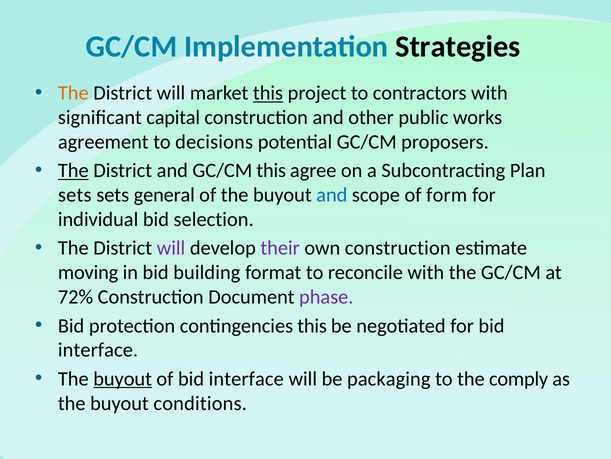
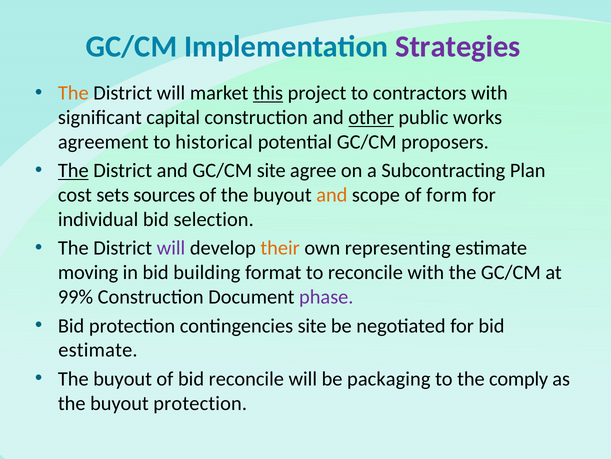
Strategies colour: black -> purple (458, 47)
other underline: none -> present (371, 118)
decisions: decisions -> historical (214, 142)
GC/CM this: this -> site (271, 170)
sets: sets -> cost (75, 195)
general: general -> sources (164, 195)
and colour: blue -> orange (332, 195)
their colour: purple -> orange (280, 248)
own construction: construction -> representing (398, 248)
72%: 72% -> 99% (76, 297)
contingencies this: this -> site (312, 325)
interface: interface -> estimate (98, 350)
buyout underline: present -> none (123, 378)
of bid interface: interface -> reconcile (246, 378)
buyout conditions: conditions -> protection (200, 403)
